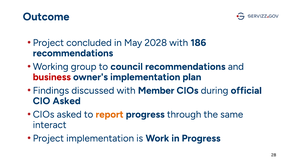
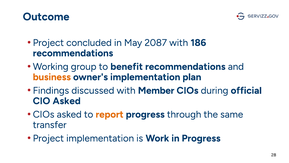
2028: 2028 -> 2087 (156, 43)
council: council -> benefit (127, 66)
business colour: red -> orange (52, 77)
interact: interact -> transfer (50, 125)
